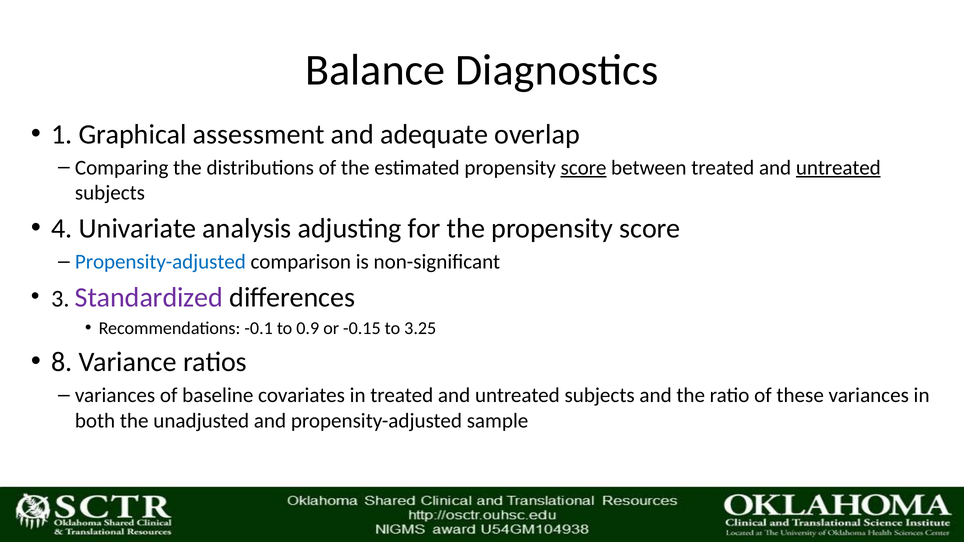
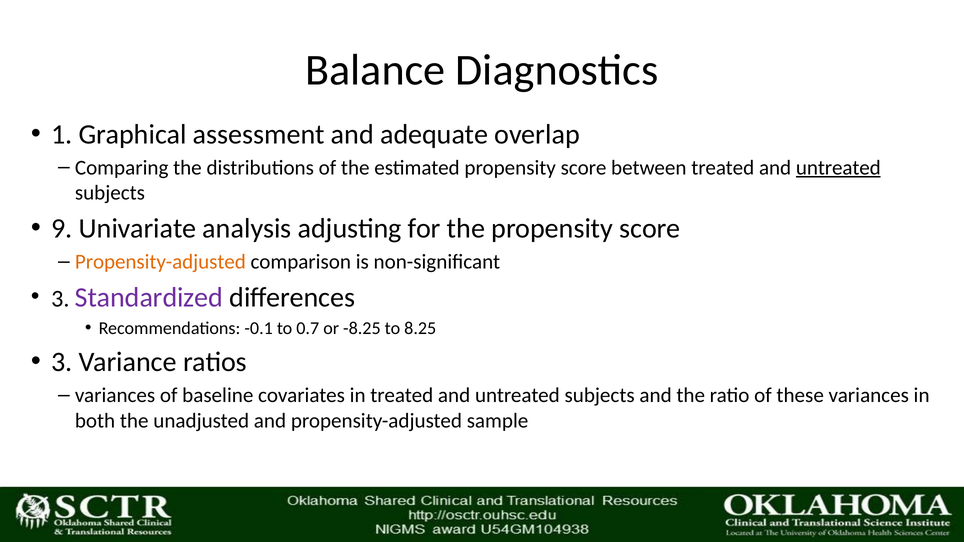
score underline: present -> none (584, 168)
4: 4 -> 9 (62, 229)
Propensity-adjusted colour: blue -> orange (160, 262)
0.9: 0.9 -> 0.7 (308, 328)
-0.15: -0.15 -> -8.25 (362, 328)
3.25: 3.25 -> 8.25 (420, 328)
8: 8 -> 3 (62, 362)
